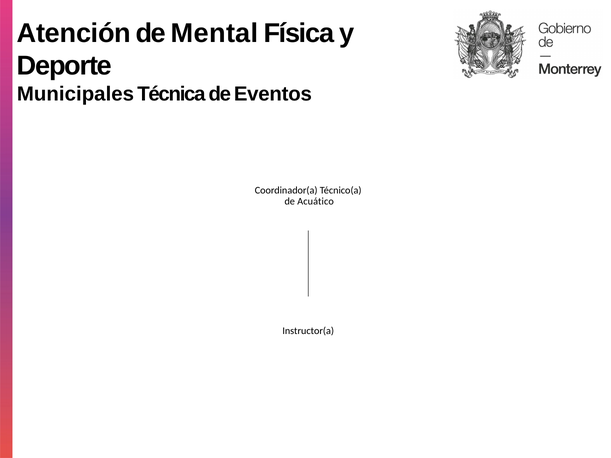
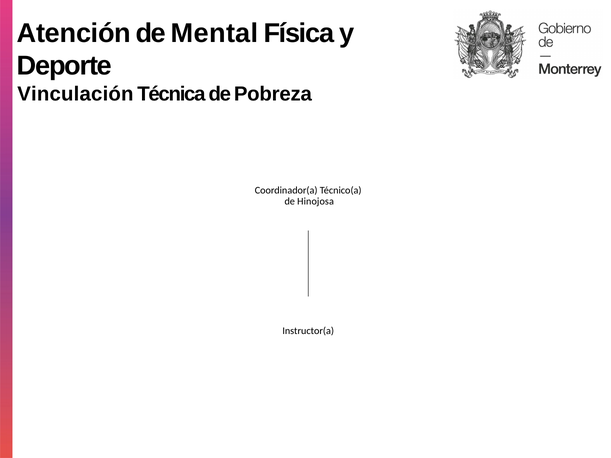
Municipales: Municipales -> Vinculación (75, 94)
Eventos: Eventos -> Pobreza (273, 94)
Acuático: Acuático -> Hinojosa (316, 201)
